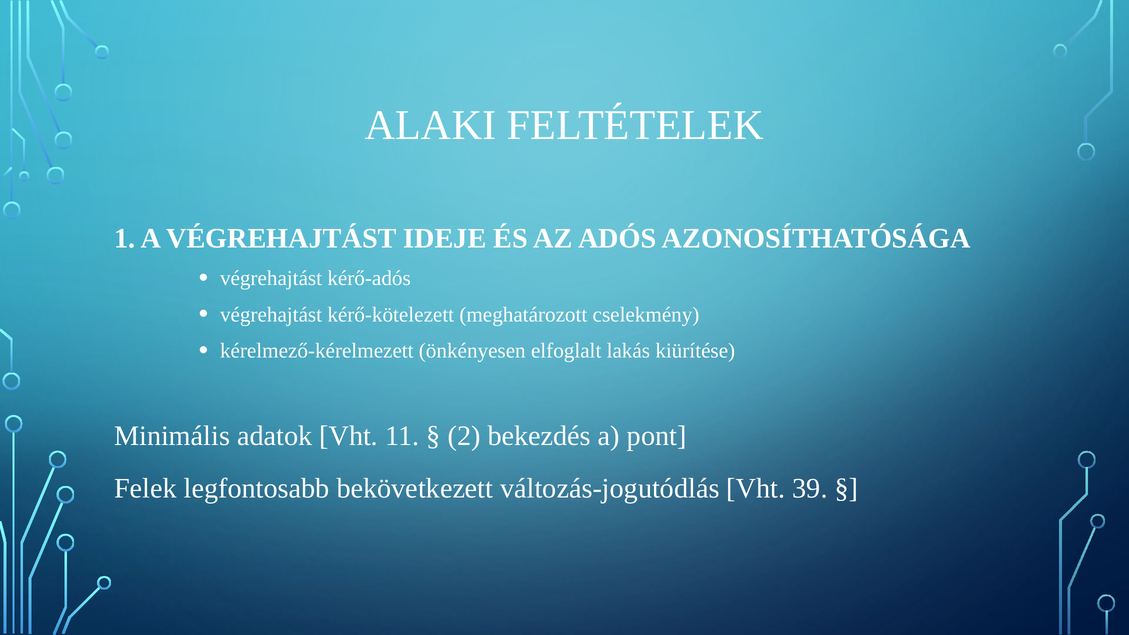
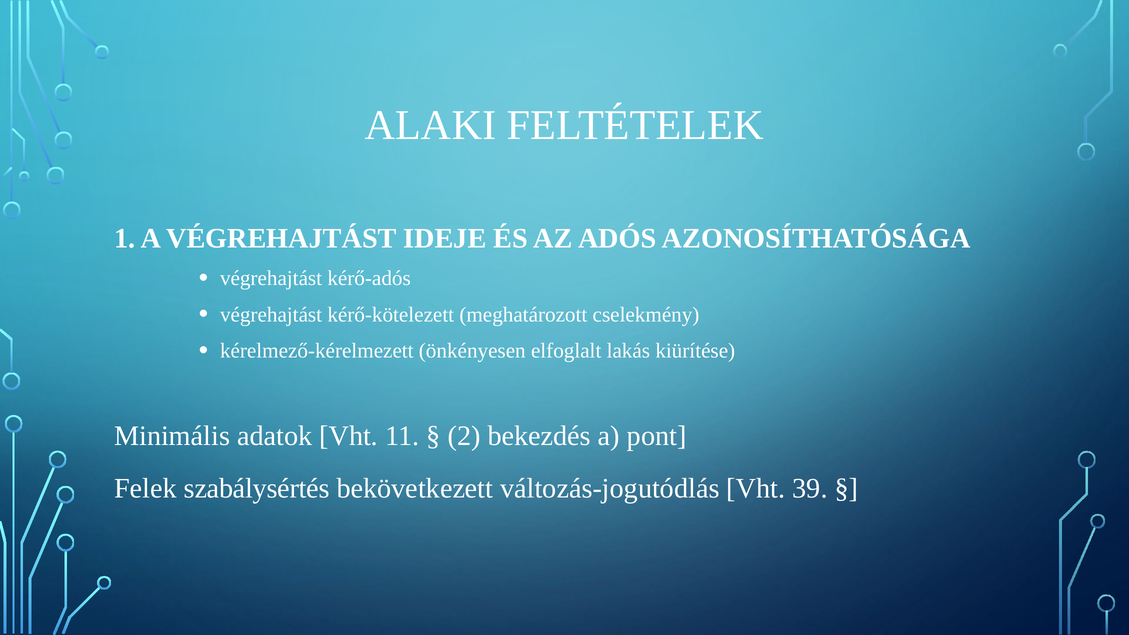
legfontosabb: legfontosabb -> szabálysértés (257, 488)
